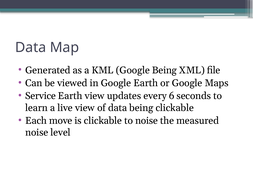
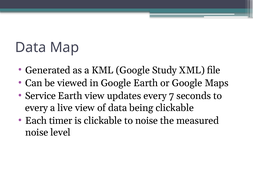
Google Being: Being -> Study (164, 70)
6: 6 -> 7 (172, 96)
learn: learn -> every (37, 108)
move: move -> timer (61, 120)
